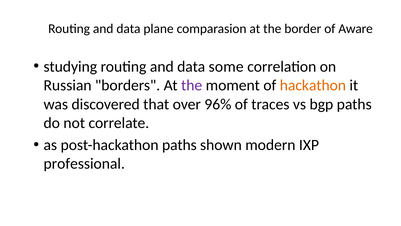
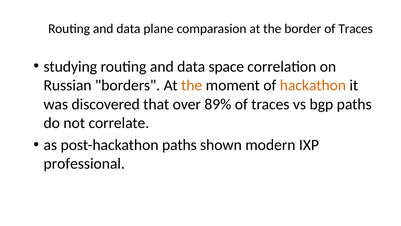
border of Aware: Aware -> Traces (356, 29)
some: some -> space (226, 67)
the colour: purple -> orange (192, 85)
96%: 96% -> 89% (218, 104)
